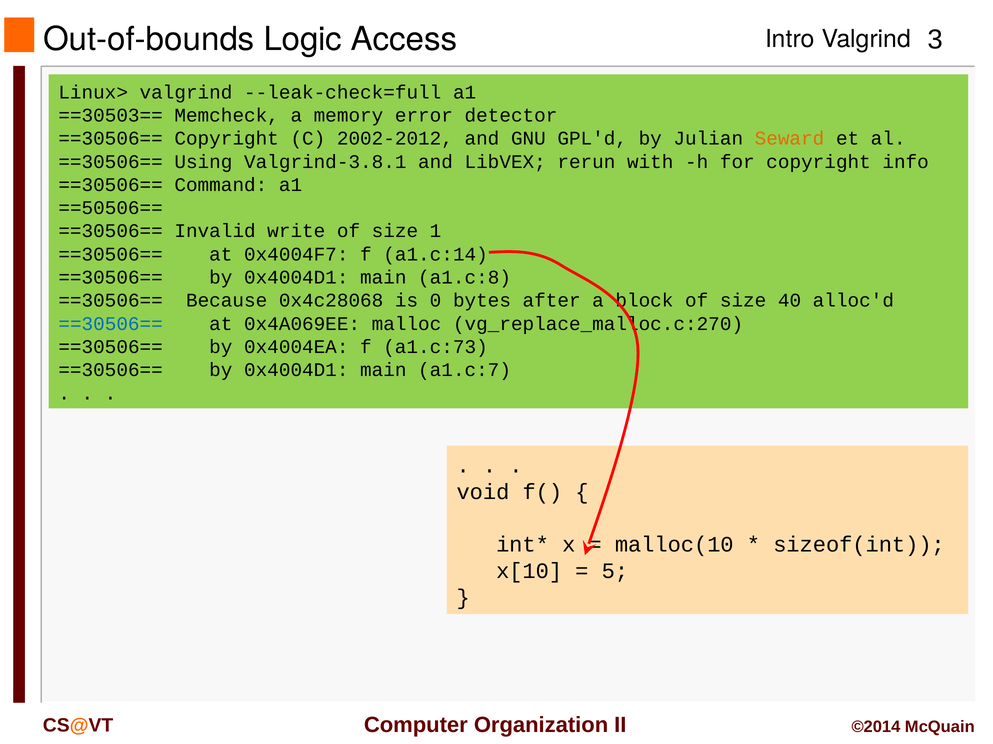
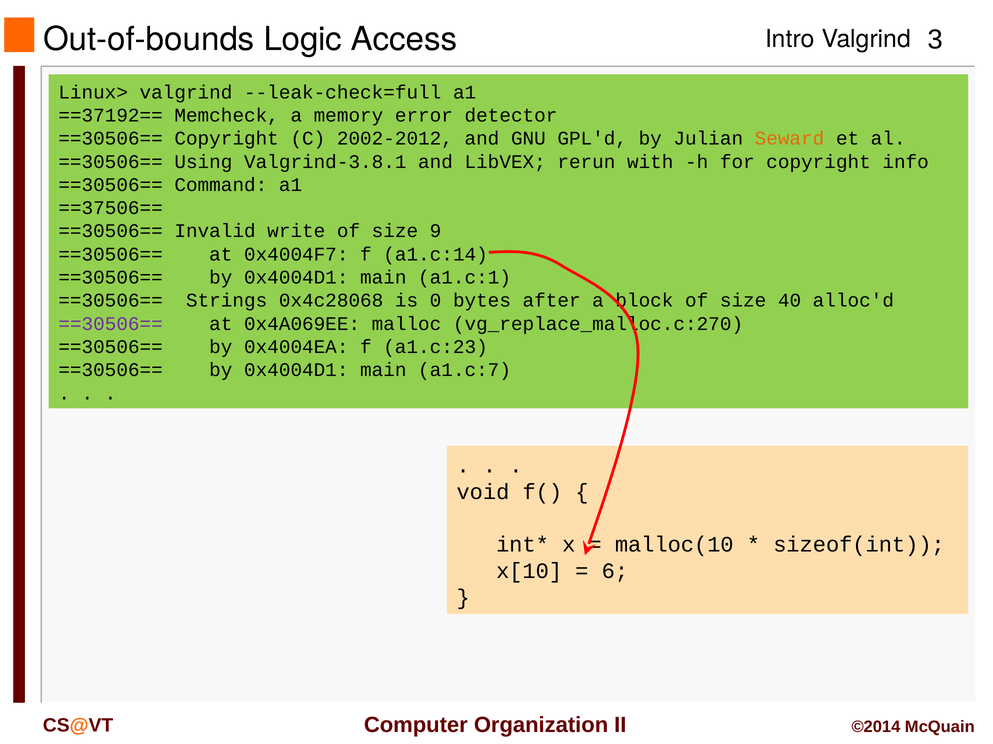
==30503==: ==30503== -> ==37192== (111, 115)
==50506==: ==50506== -> ==37506== (111, 208)
1: 1 -> 9 (435, 231)
a1.c:8: a1.c:8 -> a1.c:1 (465, 278)
Because: Because -> Strings (227, 301)
==30506== colour: blue -> purple (111, 324)
a1.c:73: a1.c:73 -> a1.c:23 (435, 347)
5: 5 -> 6 (615, 572)
